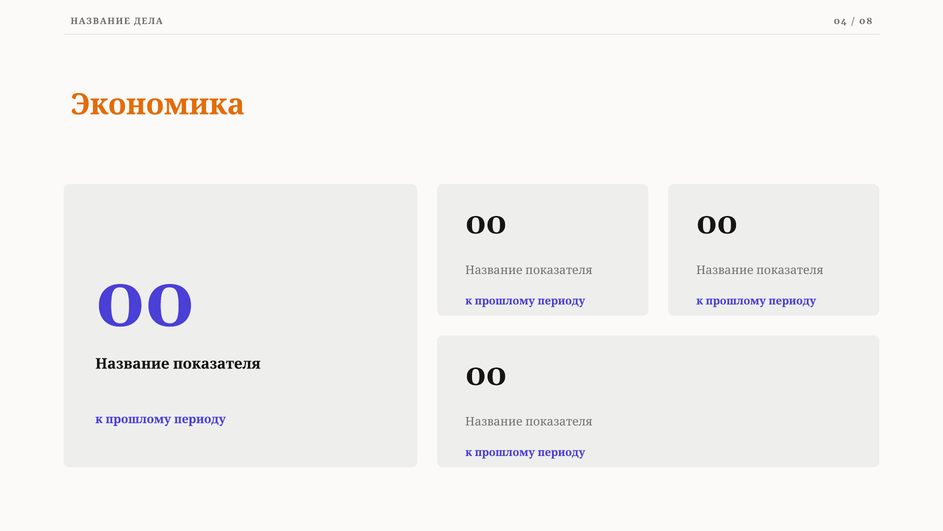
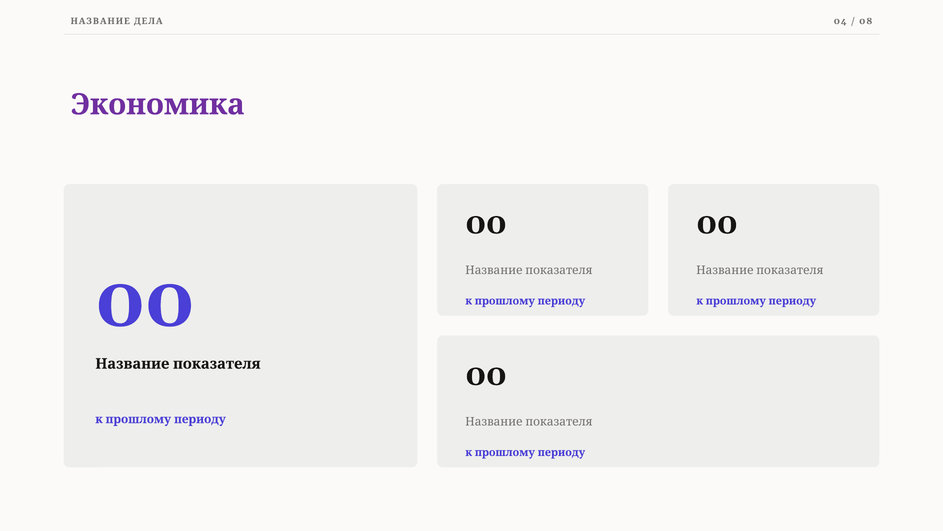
Экономика colour: orange -> purple (158, 105)
